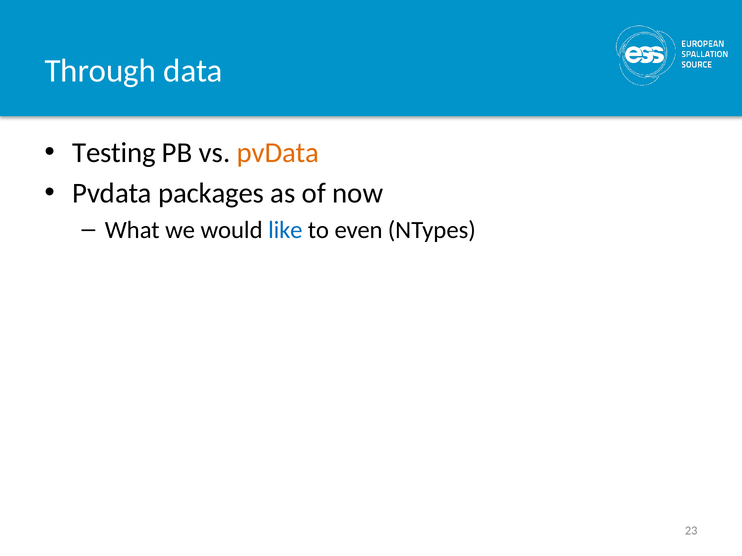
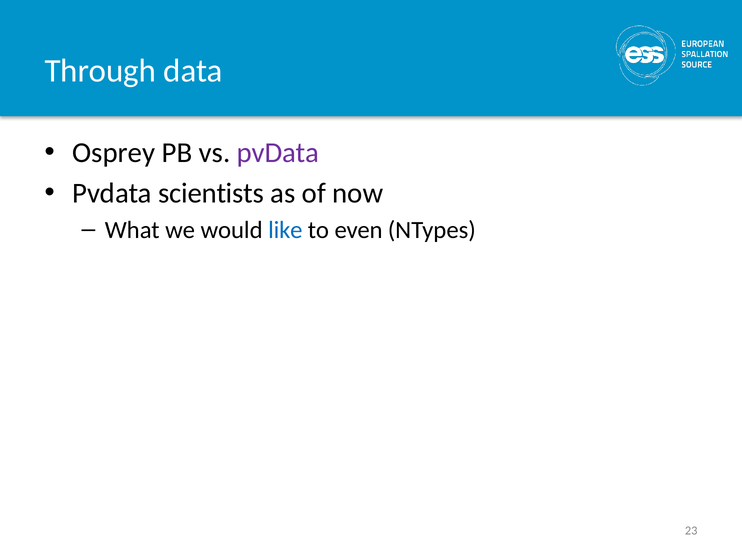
Testing: Testing -> Osprey (114, 153)
pvData colour: orange -> purple (278, 153)
packages: packages -> scientists (211, 193)
